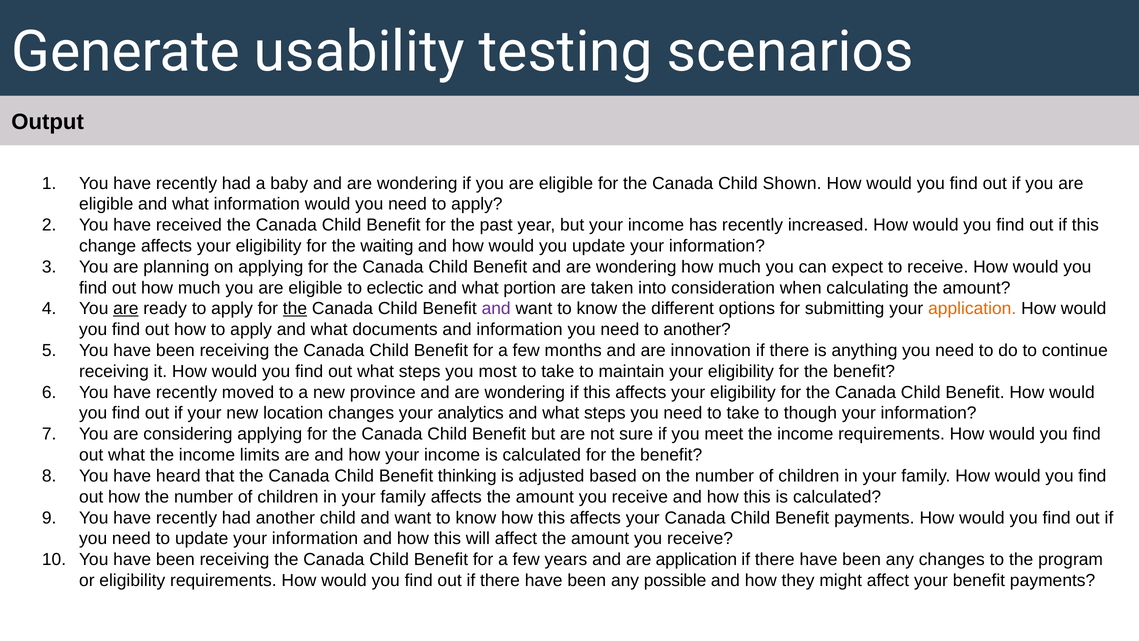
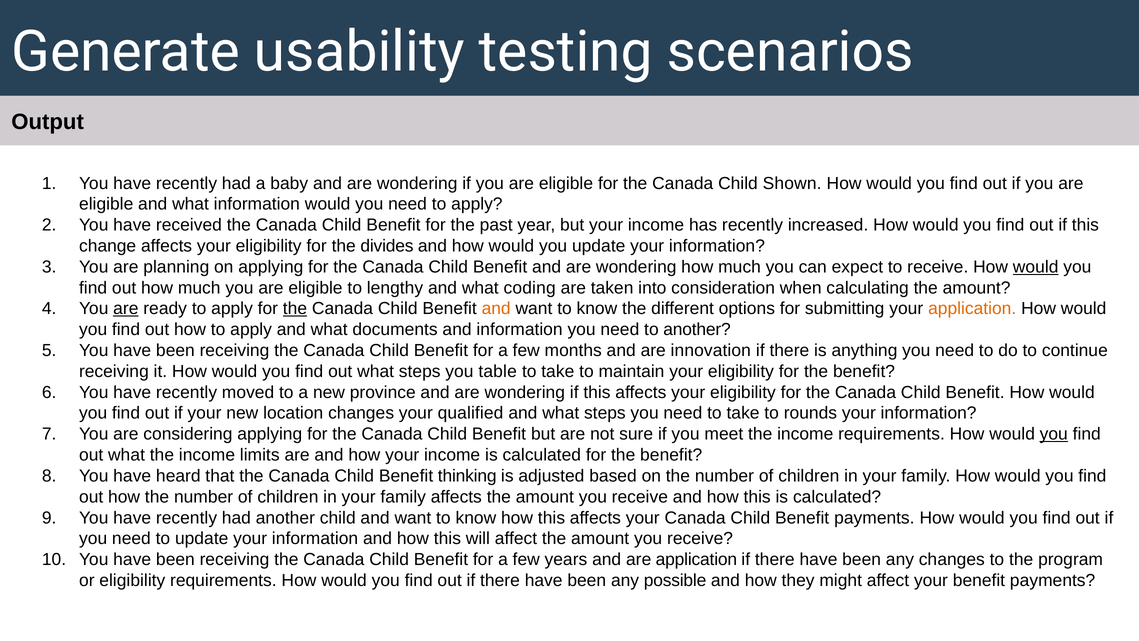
waiting: waiting -> divides (387, 246)
would underline: none -> present (1036, 267)
eclectic: eclectic -> lengthy (395, 288)
portion: portion -> coding (530, 288)
and colour: purple -> orange (496, 309)
most: most -> table (498, 371)
analytics: analytics -> qualified (471, 413)
though: though -> rounds (810, 413)
you underline: none -> present (1054, 434)
